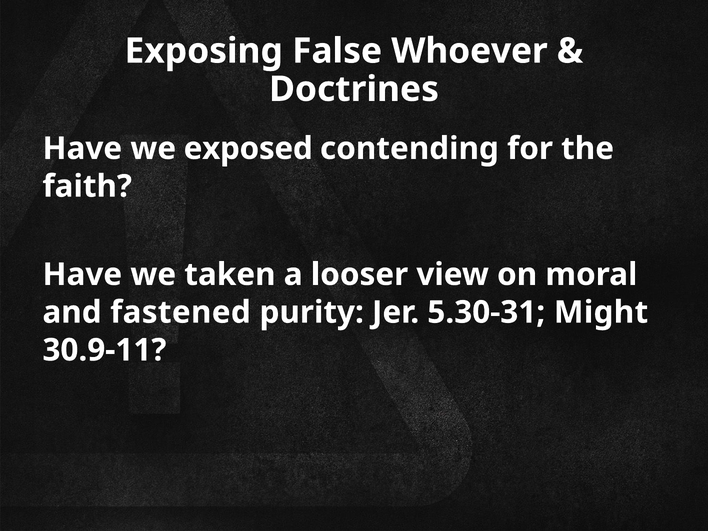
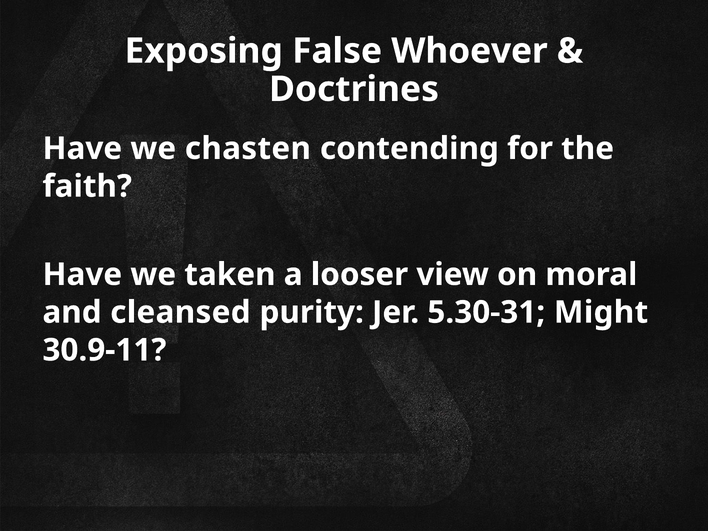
exposed: exposed -> chasten (248, 149)
fastened: fastened -> cleansed (180, 312)
